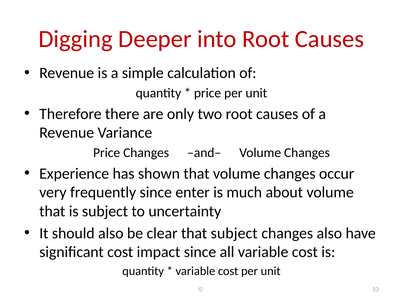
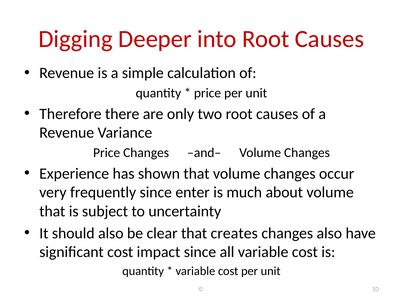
that subject: subject -> creates (234, 233)
